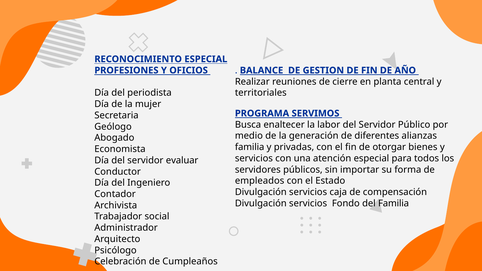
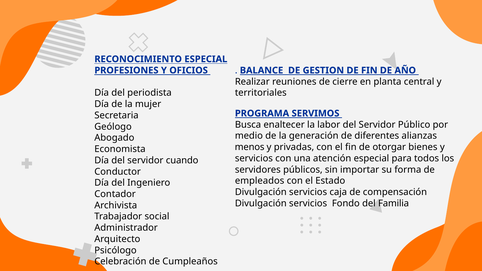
familia: familia -> menos (250, 147)
evaluar: evaluar -> cuando (182, 160)
